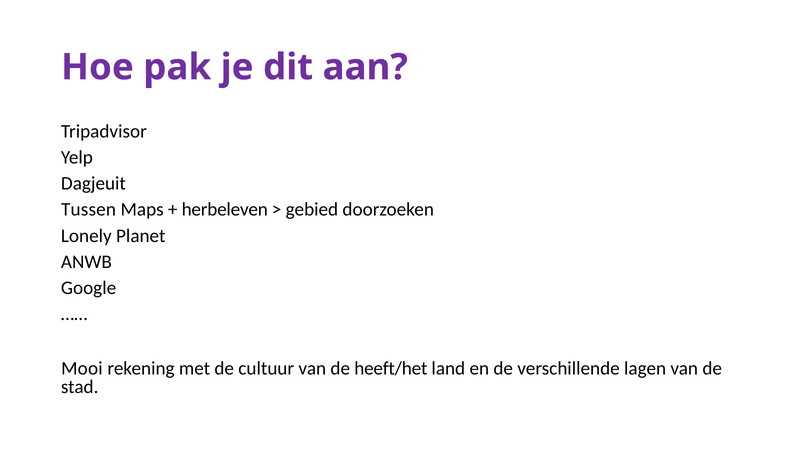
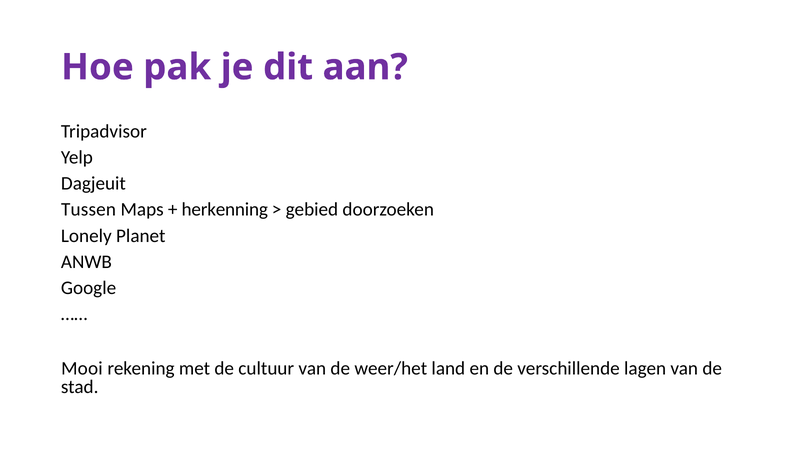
herbeleven: herbeleven -> herkenning (225, 210)
heeft/het: heeft/het -> weer/het (391, 368)
